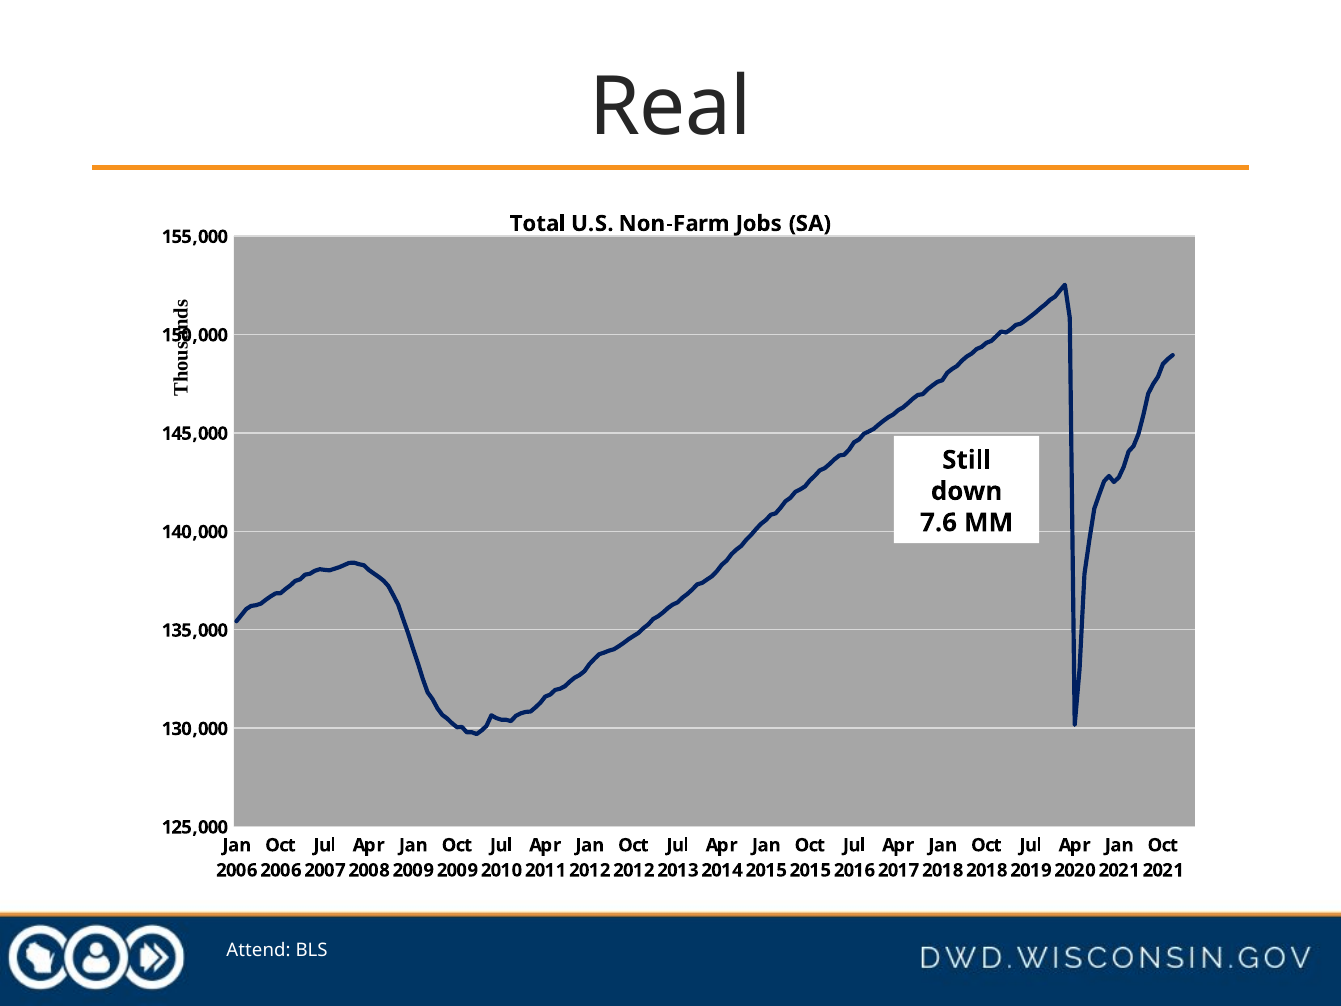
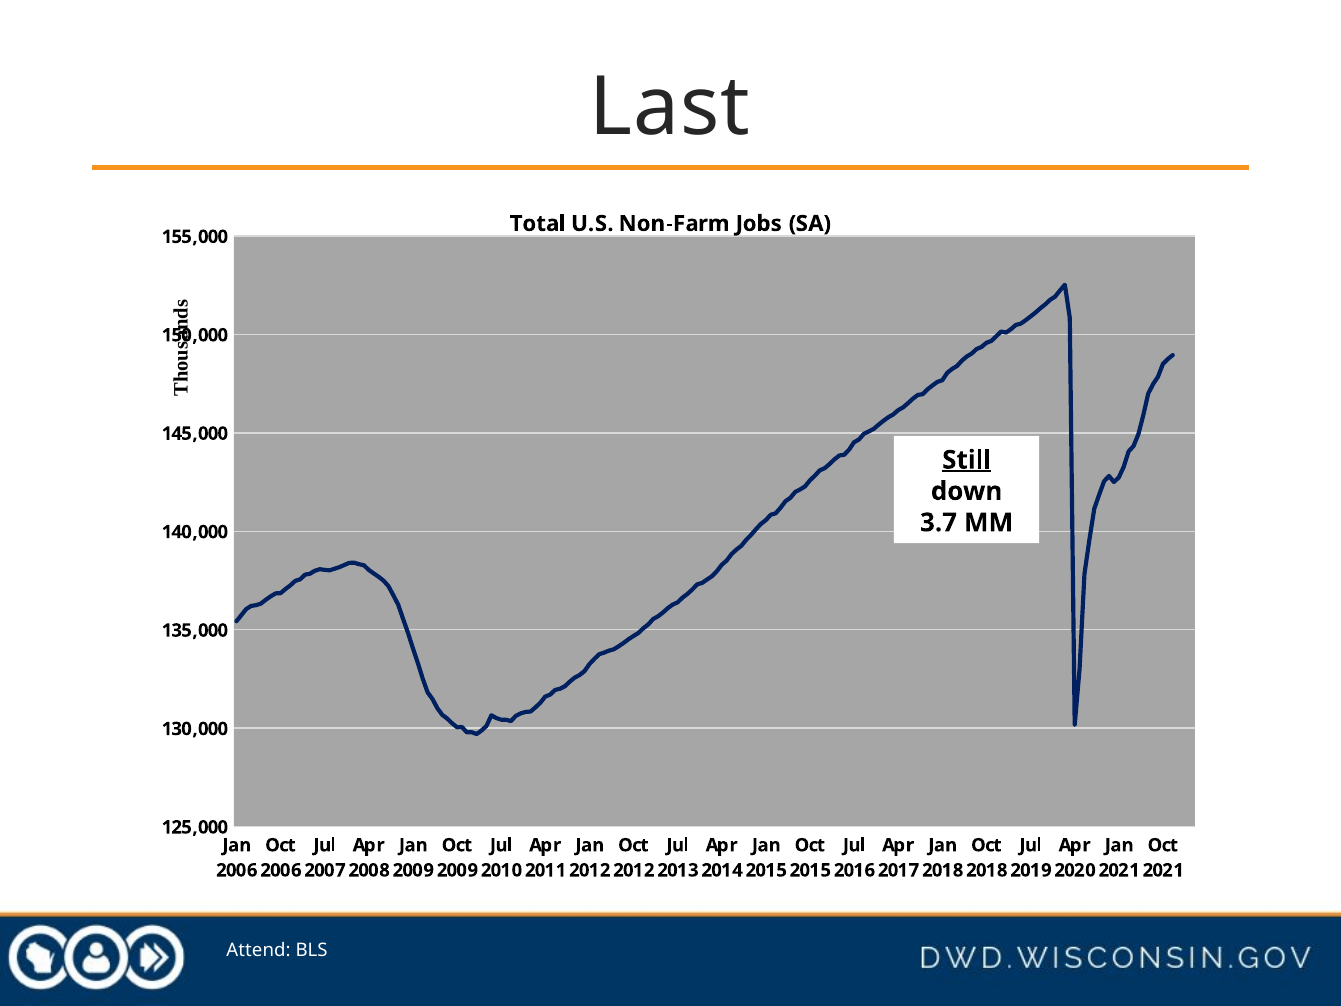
Real: Real -> Last (670, 107)
Still underline: none -> present (967, 460)
7.6: 7.6 -> 3.7 (939, 523)
